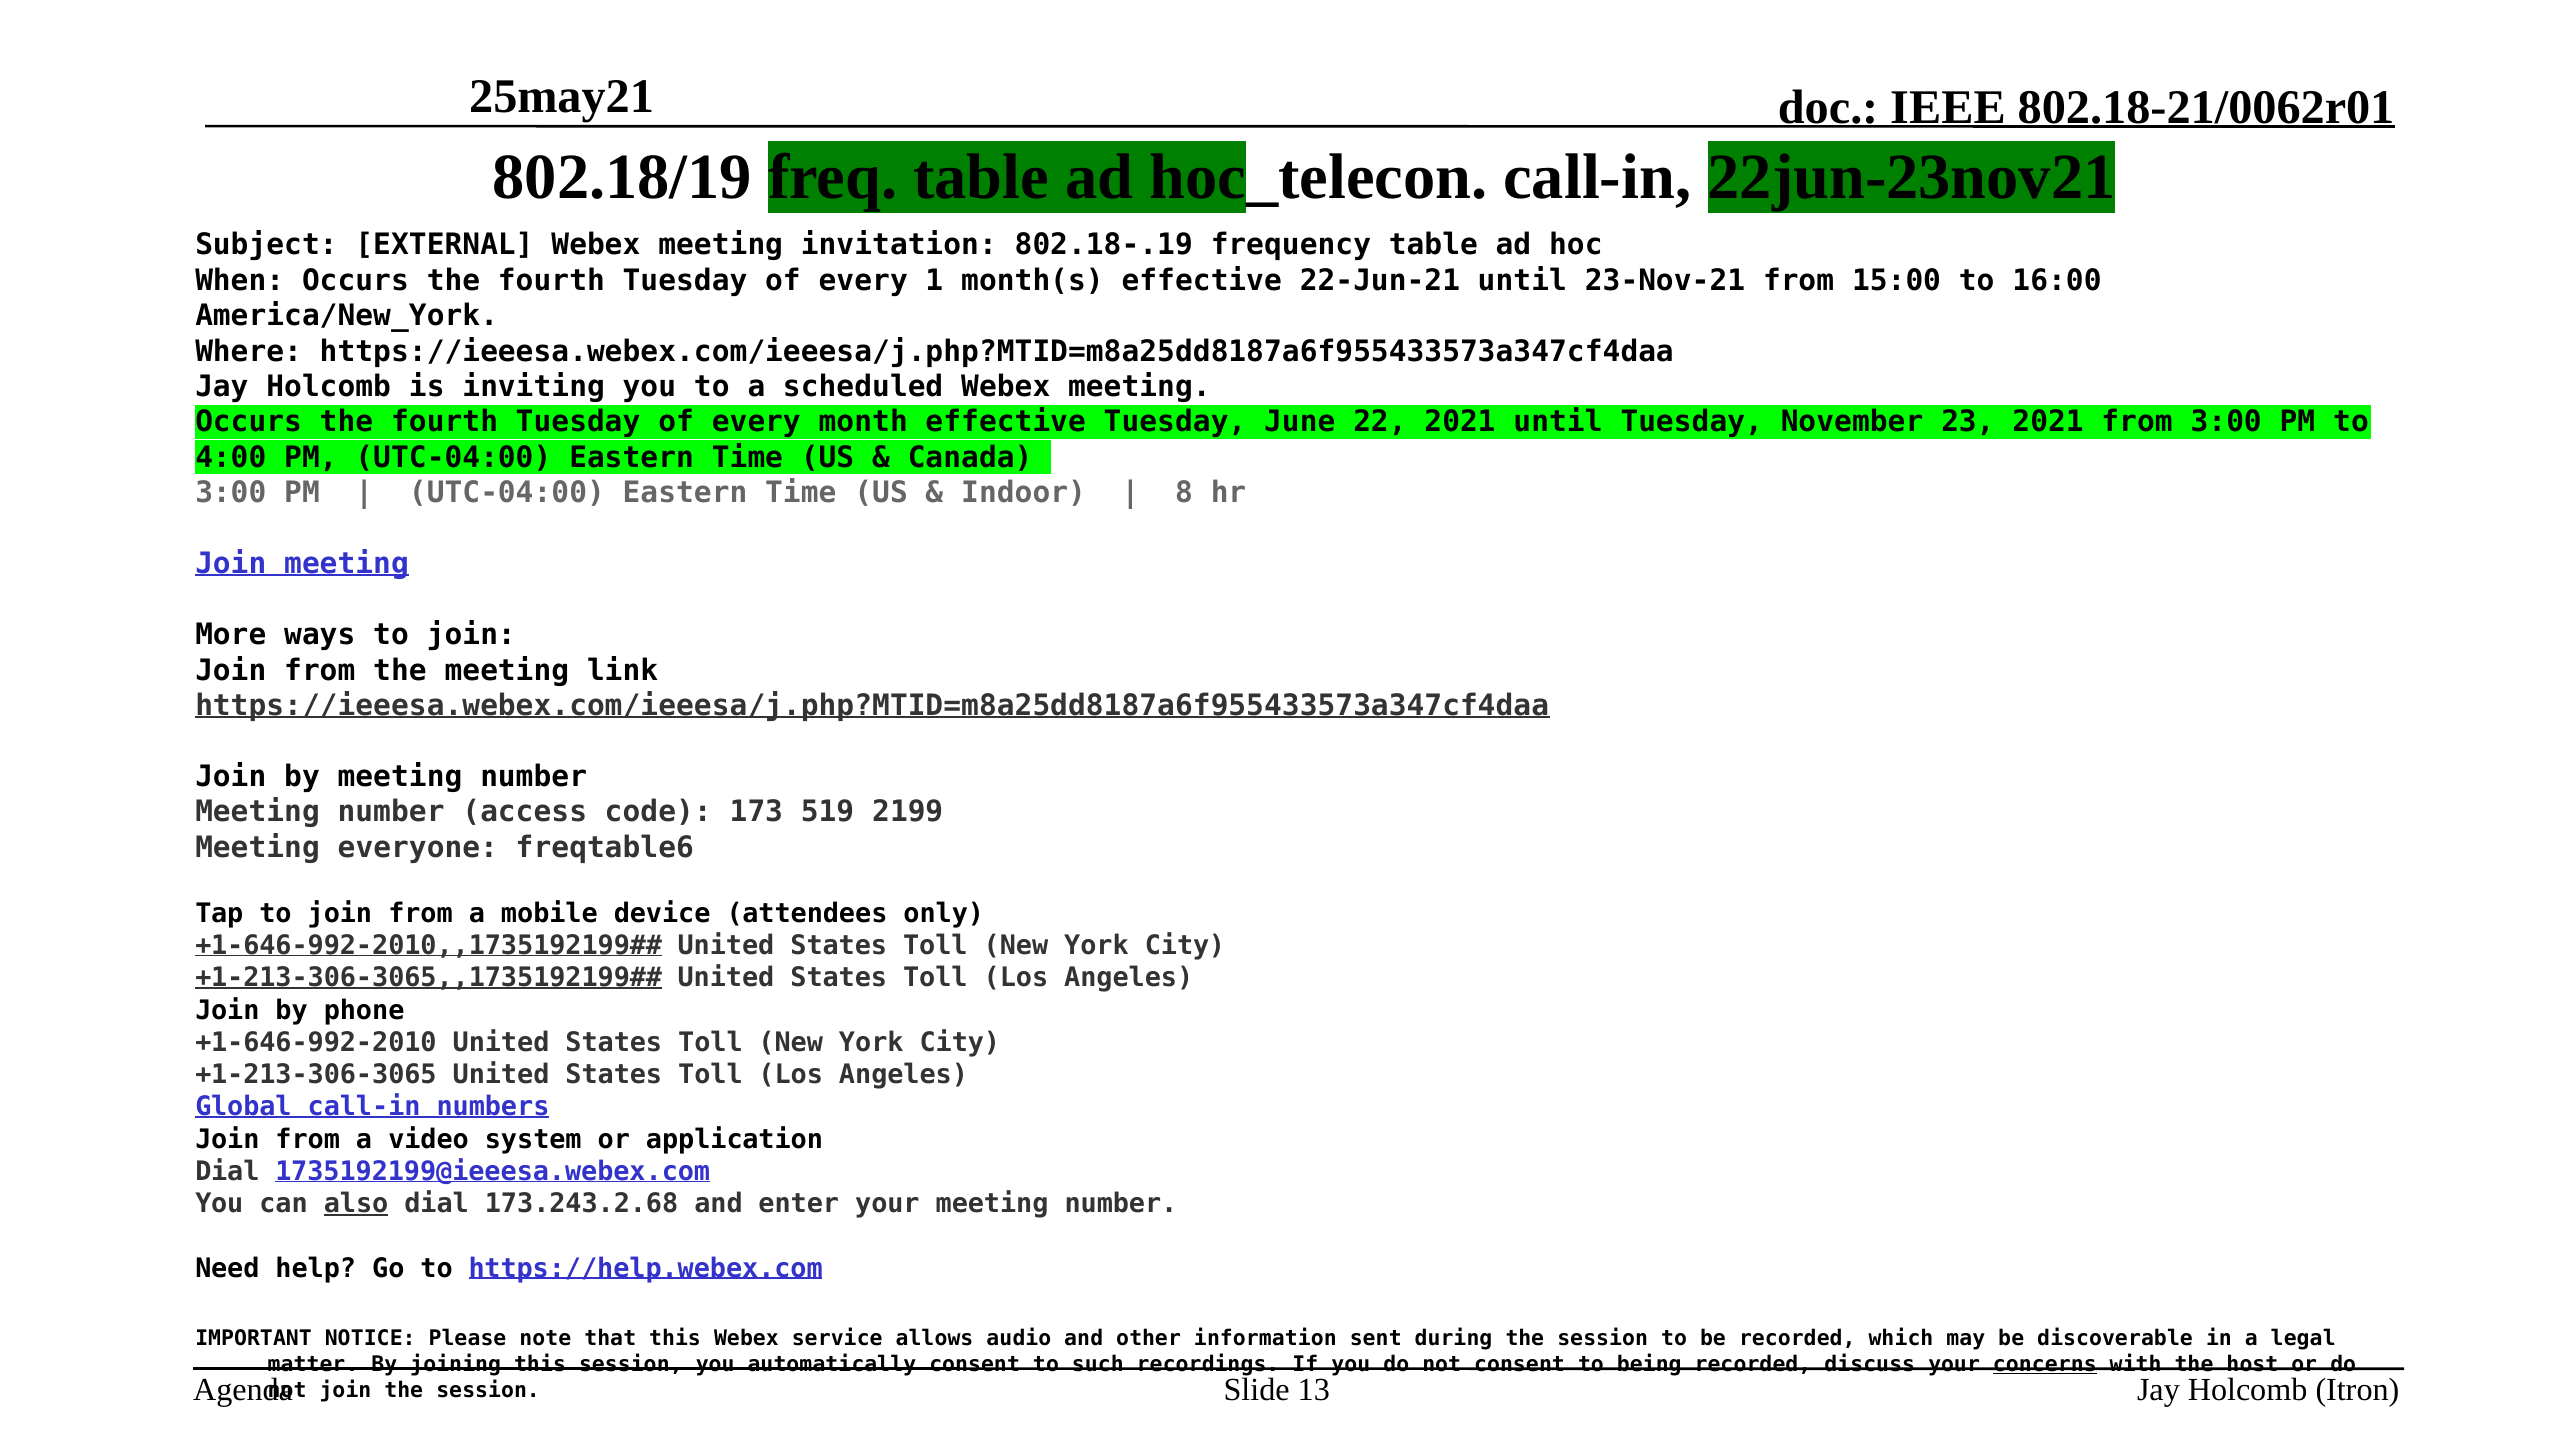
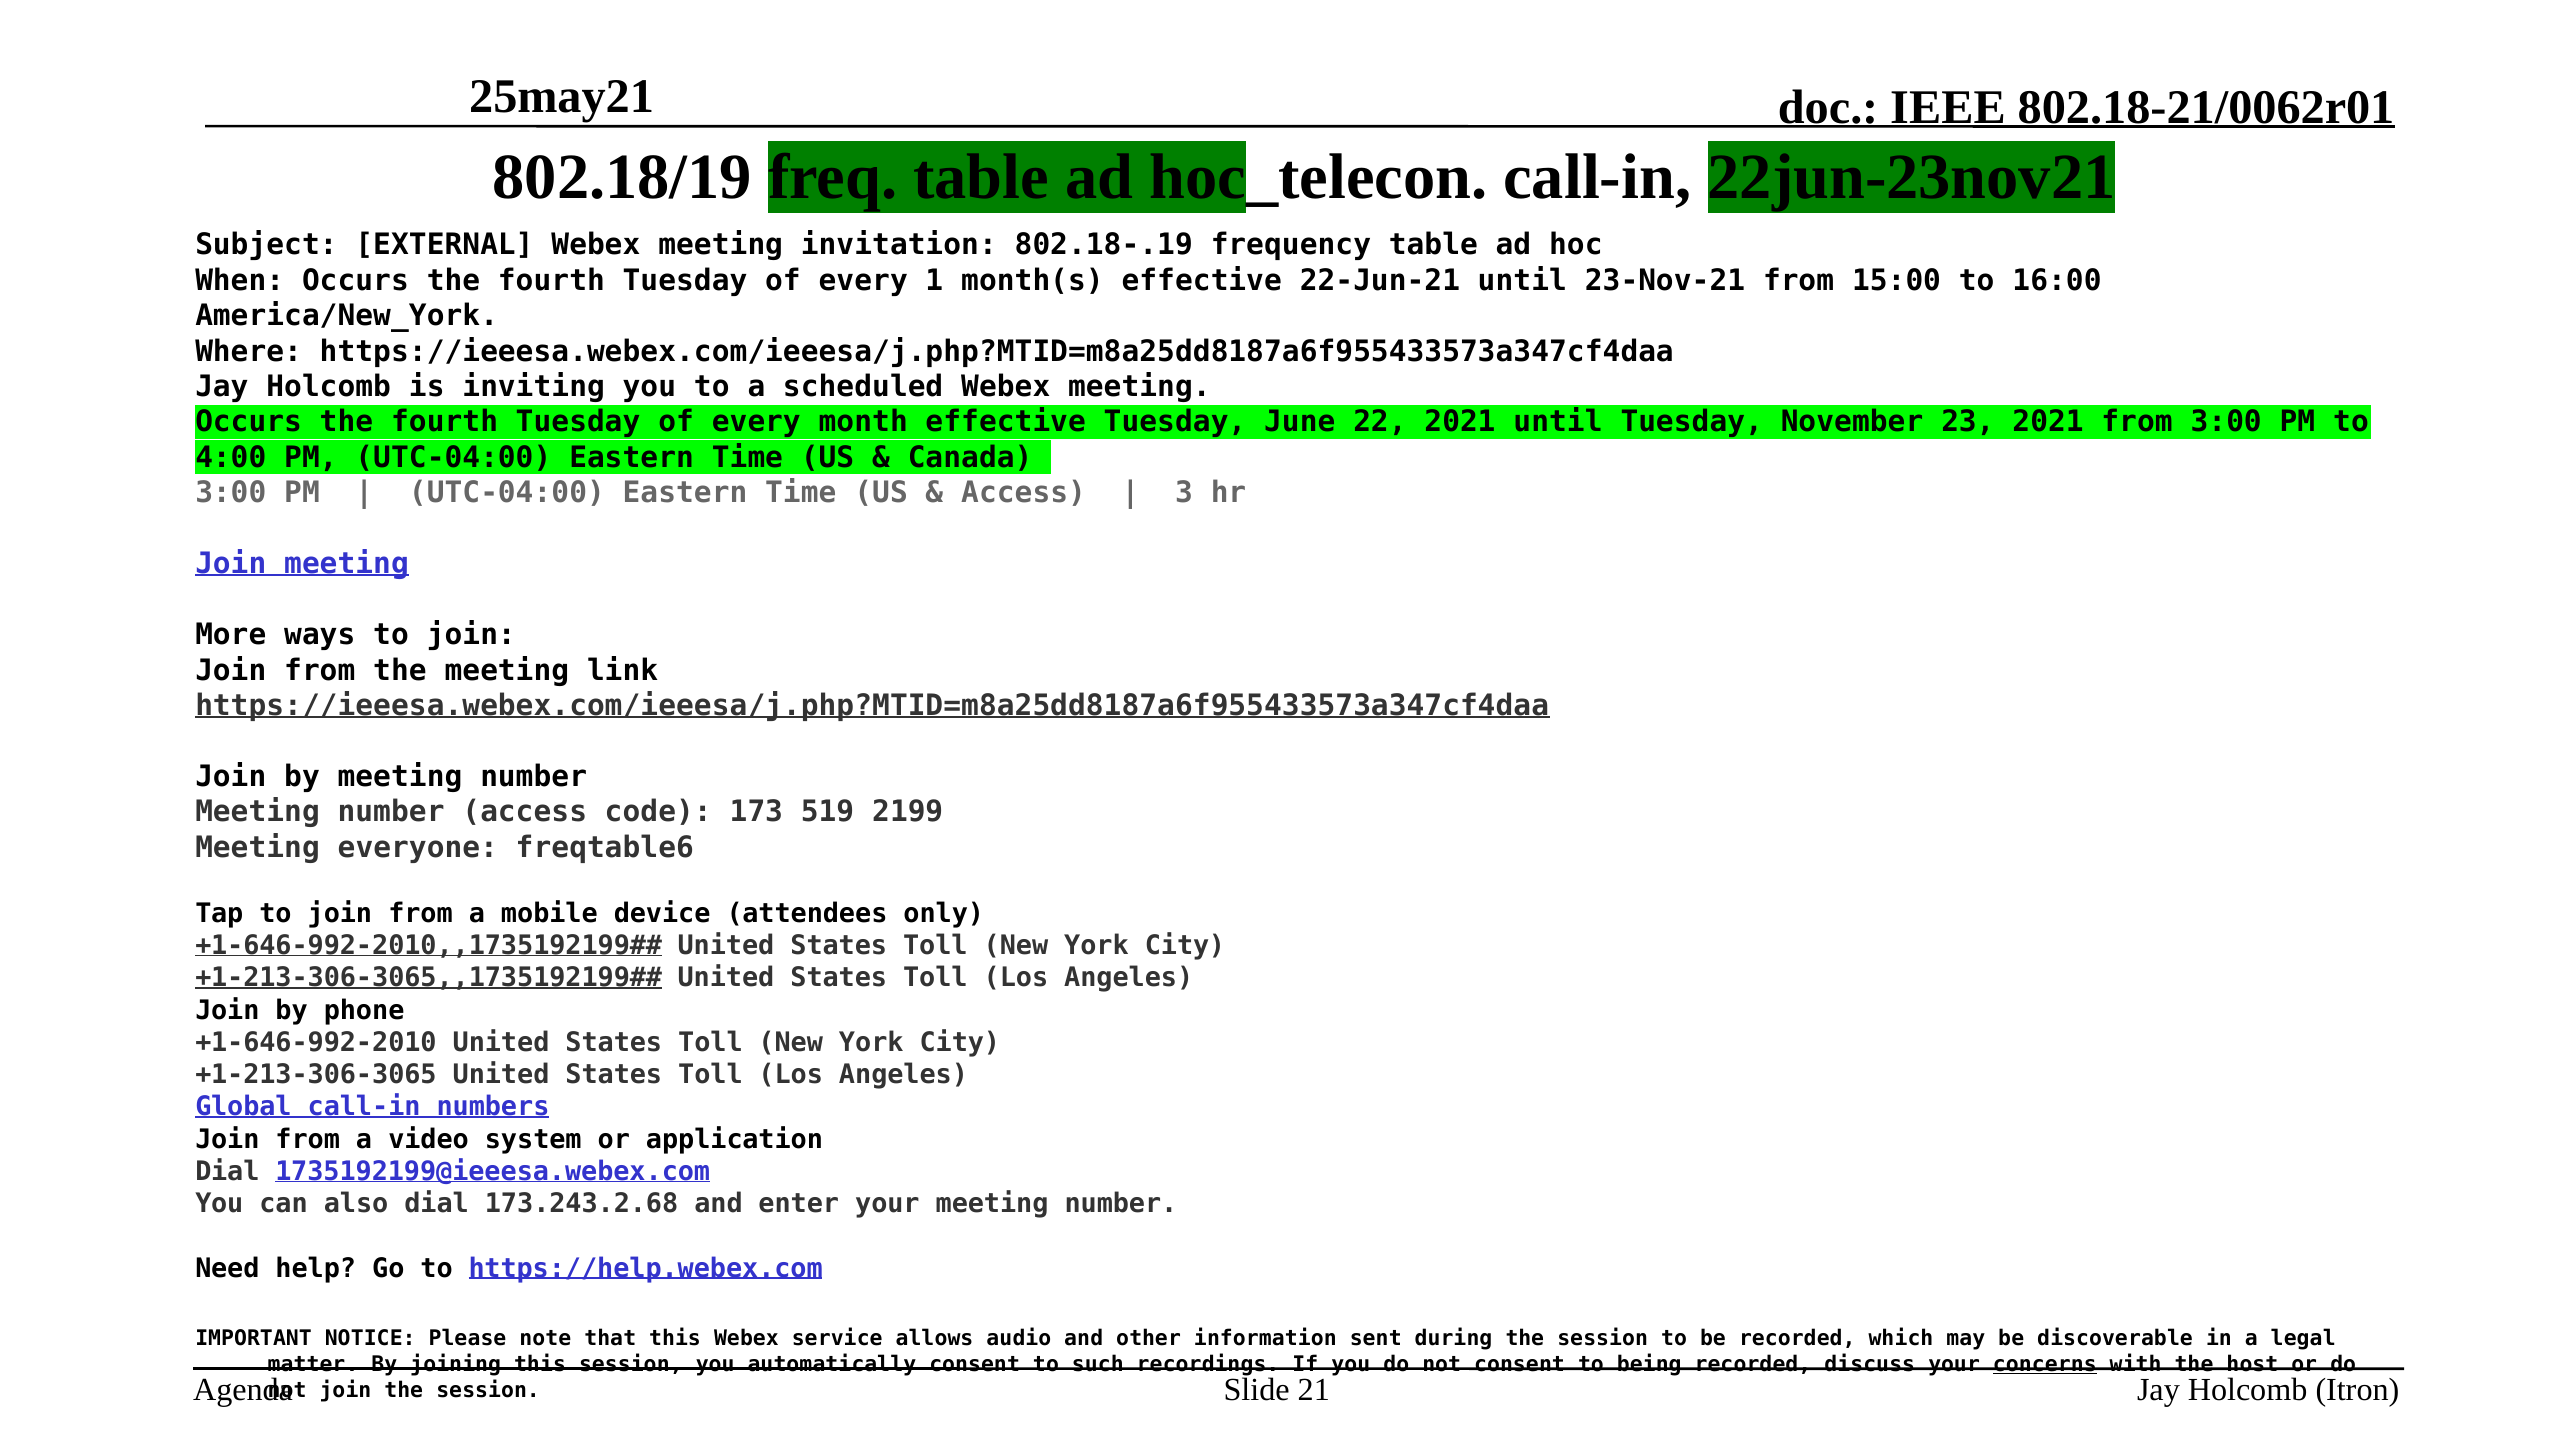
Indoor: Indoor -> Access (1024, 493)
8: 8 -> 3 (1184, 493)
also underline: present -> none (356, 1204)
13: 13 -> 21 (1314, 1390)
